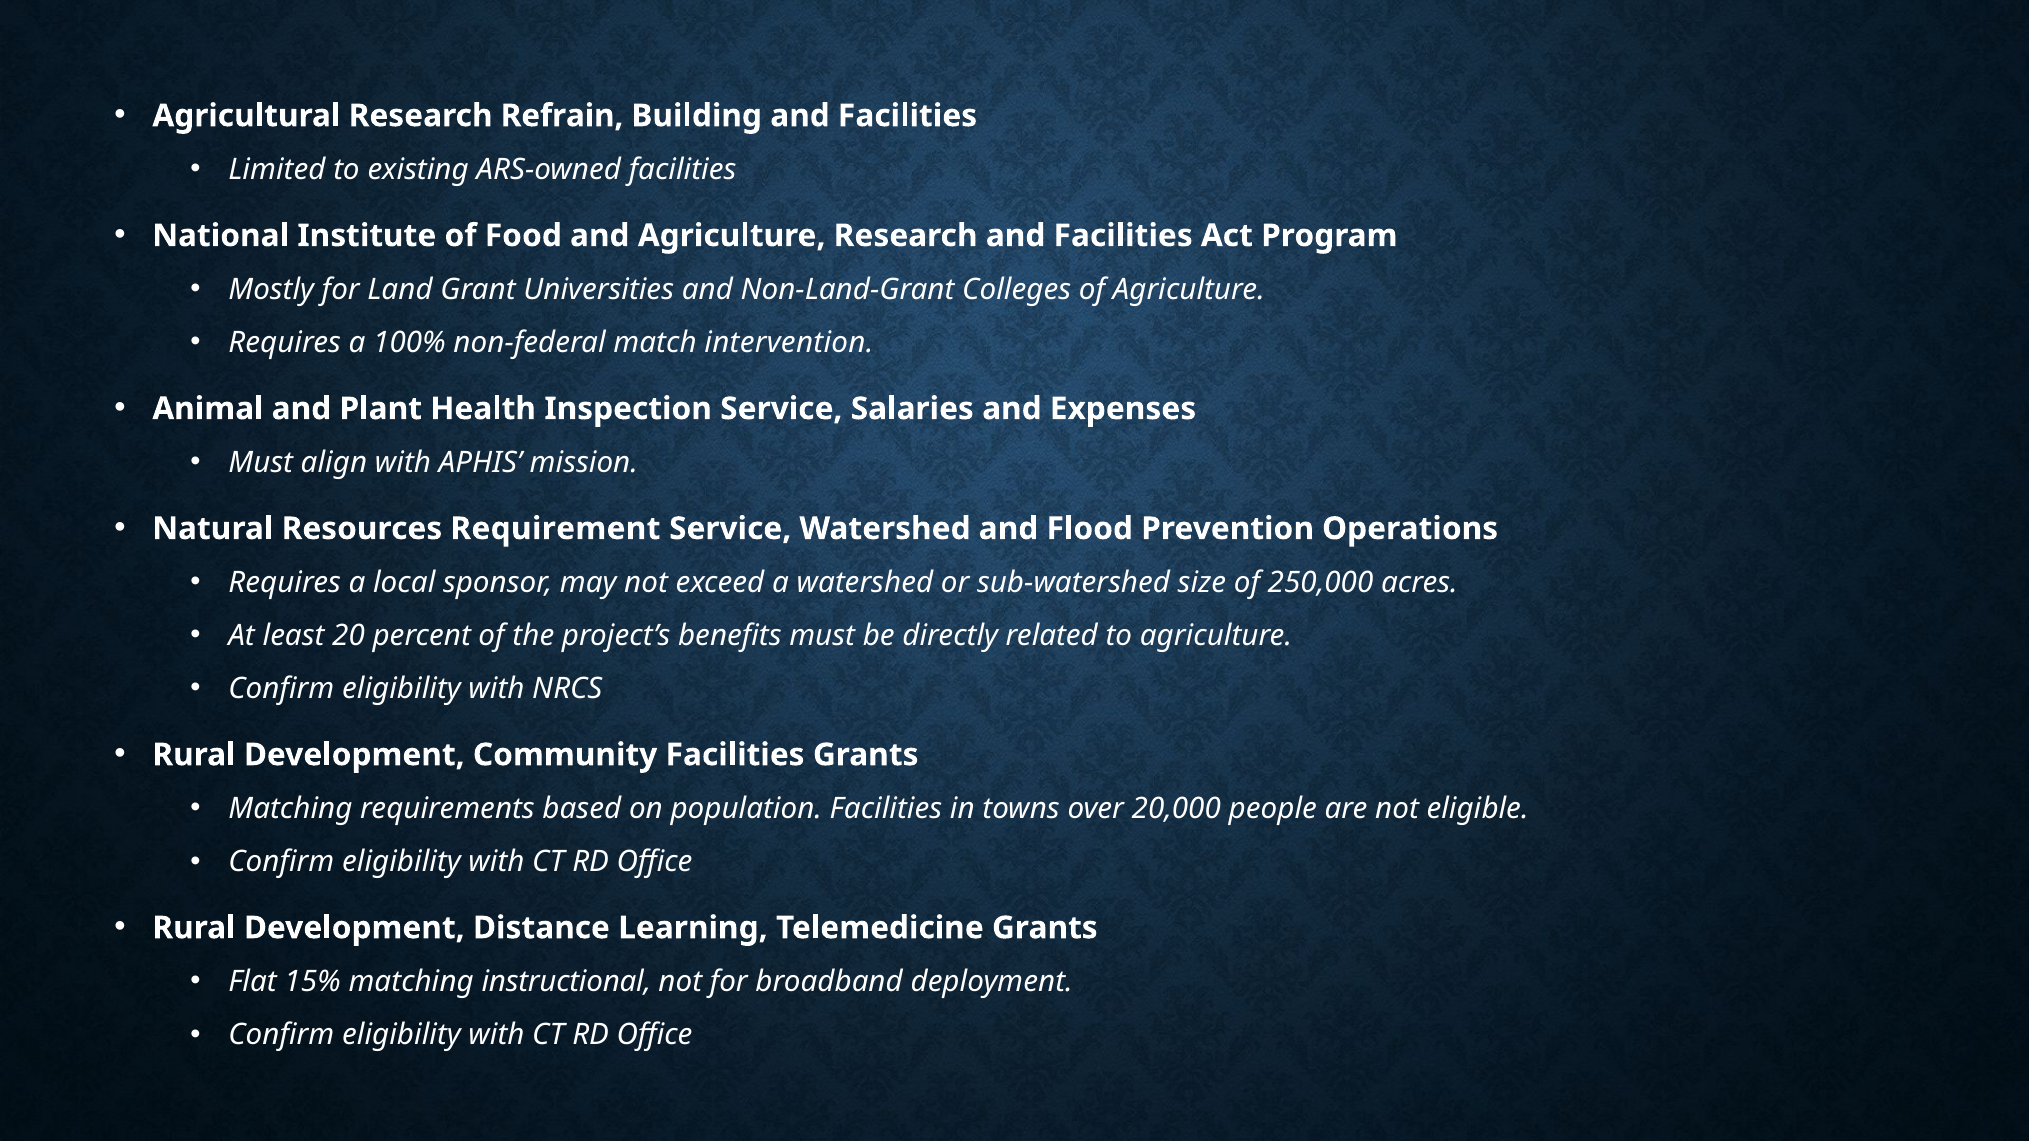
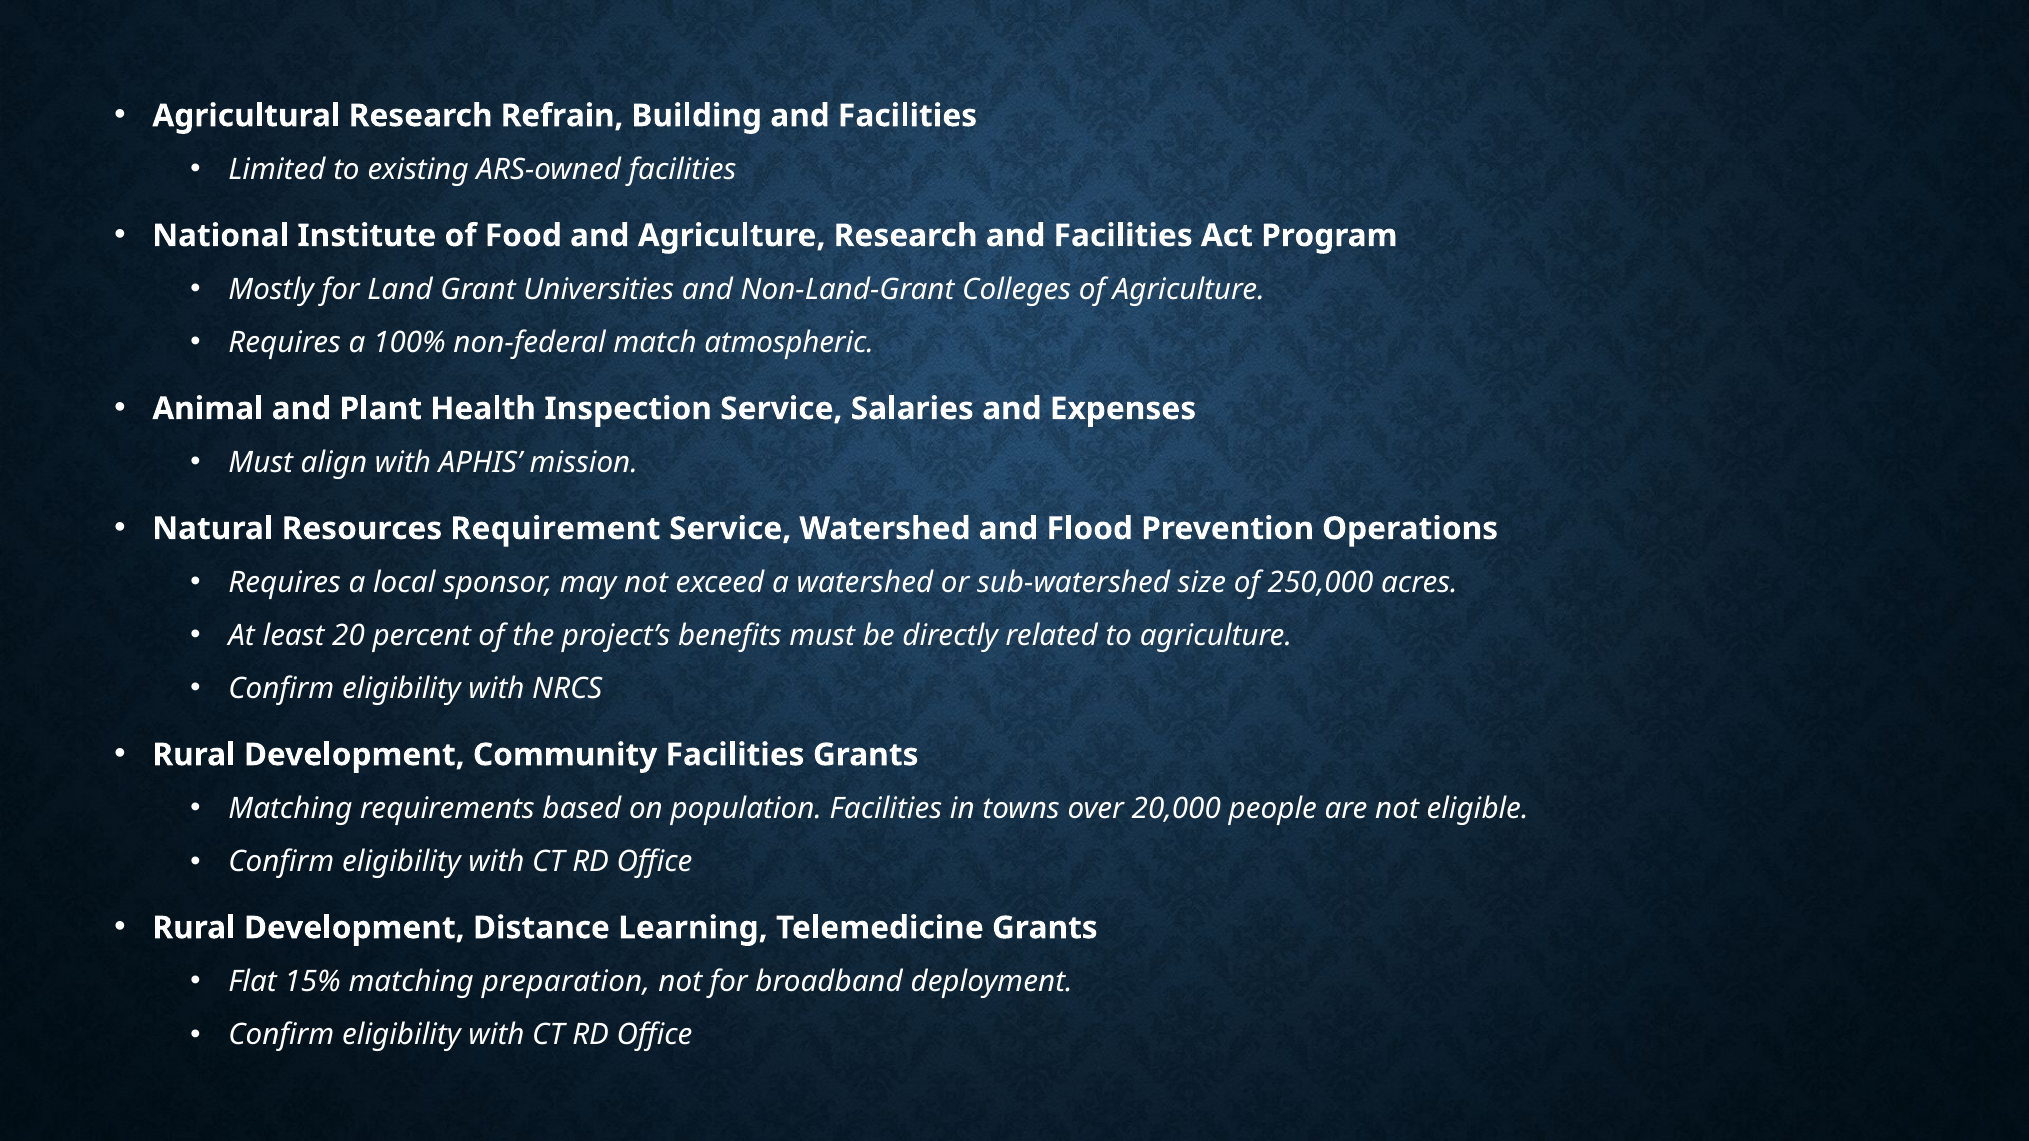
intervention: intervention -> atmospheric (789, 343)
instructional: instructional -> preparation (566, 982)
